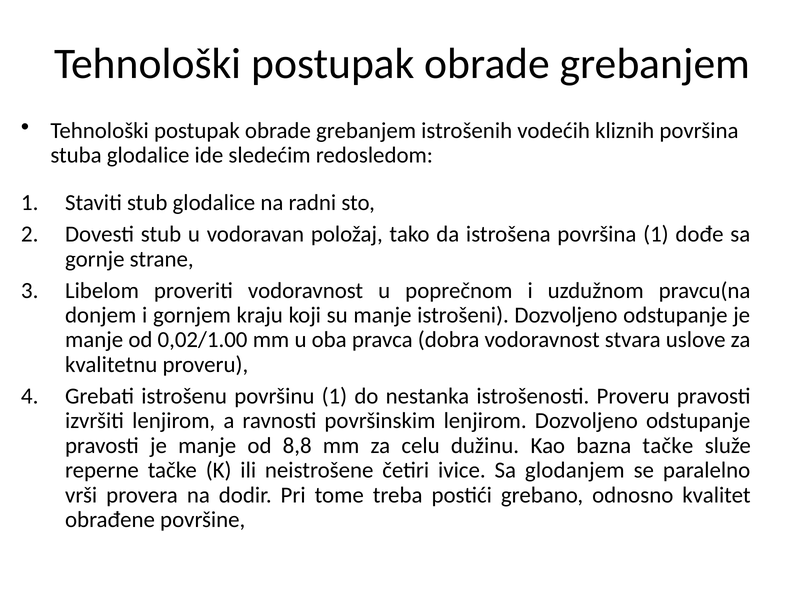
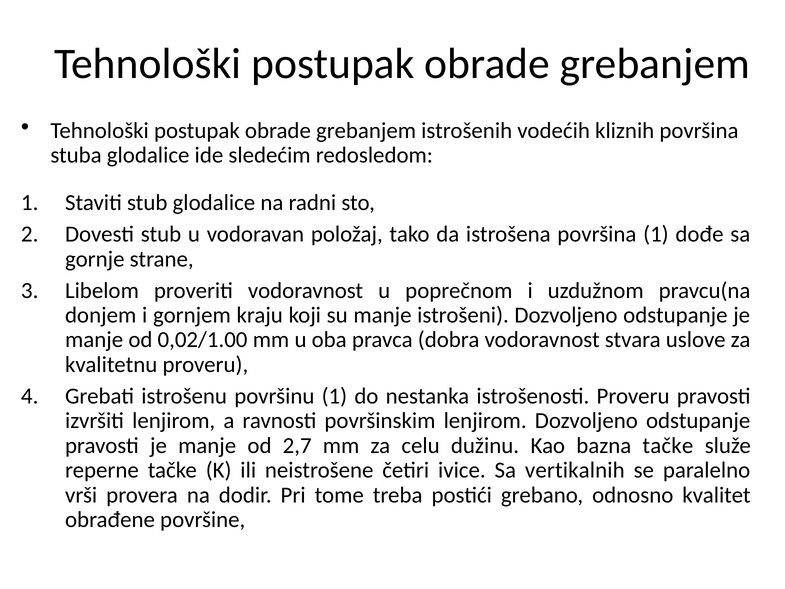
8,8: 8,8 -> 2,7 (297, 445)
glodanjem: glodanjem -> vertikalnih (575, 470)
